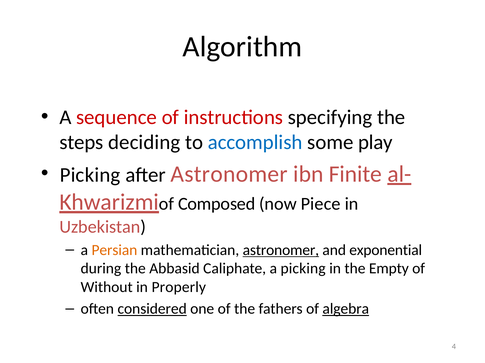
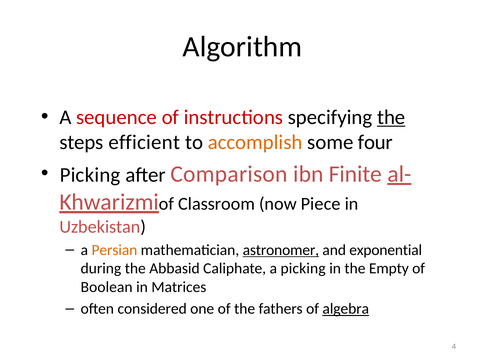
the underline: none -> present (391, 117)
deciding: deciding -> efficient (144, 143)
accomplish colour: blue -> orange (255, 143)
play: play -> four (375, 143)
after Astronomer: Astronomer -> Comparison (229, 174)
Composed: Composed -> Classroom (217, 204)
Without: Without -> Boolean (107, 288)
Properly: Properly -> Matrices (179, 288)
considered underline: present -> none (152, 309)
